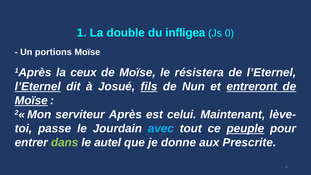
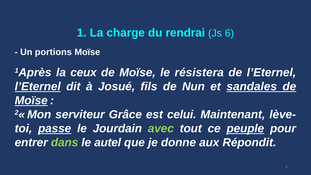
double: double -> charge (126, 33)
infligea: infligea -> rendrai (185, 33)
0: 0 -> 6 (229, 33)
fils underline: present -> none (149, 86)
entreront: entreront -> sandales (252, 86)
Après: Après -> Grâce (125, 114)
passe underline: none -> present (55, 128)
avec colour: light blue -> light green (161, 128)
Prescrite: Prescrite -> Répondit (249, 142)
